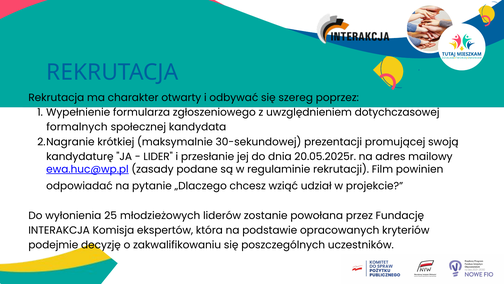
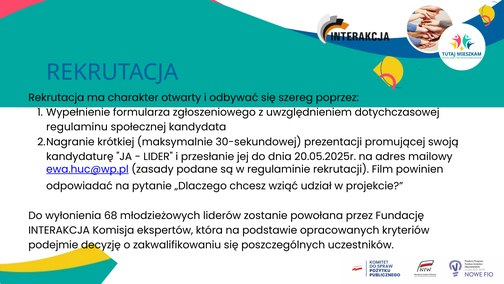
formalnych: formalnych -> regulaminu (77, 127)
25: 25 -> 68 (111, 215)
